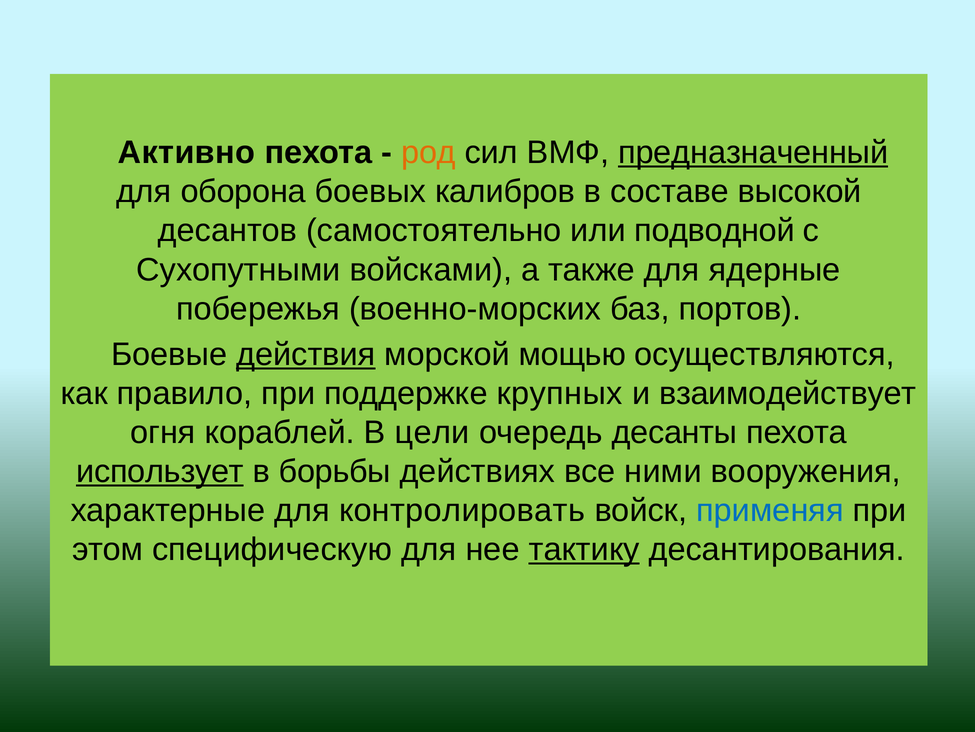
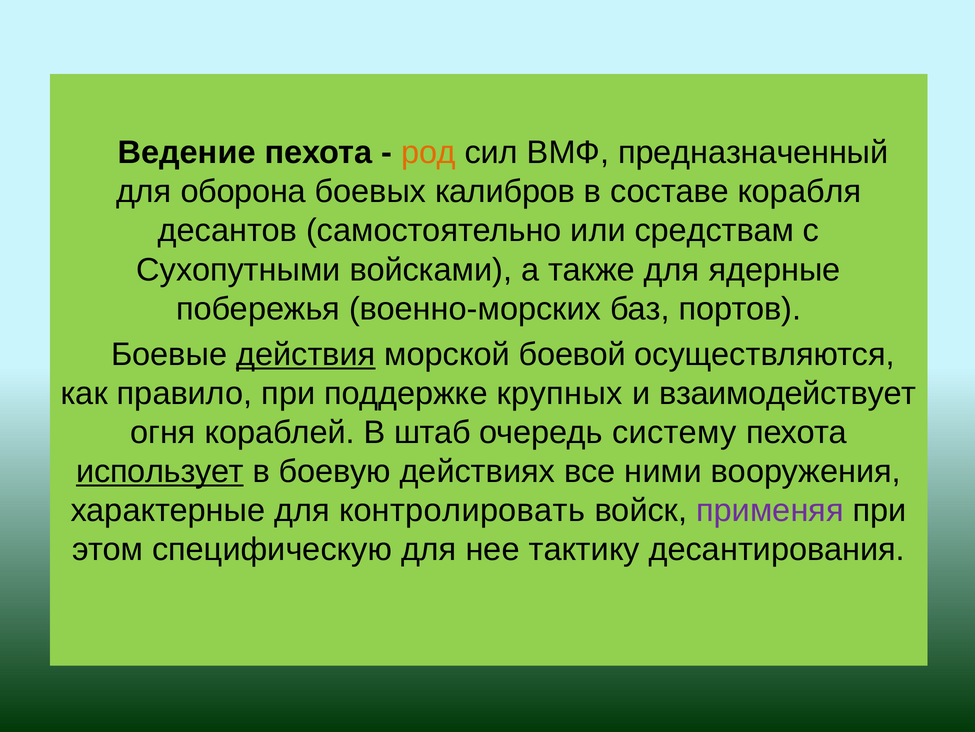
Активно: Активно -> Ведение (187, 152)
предназначенный underline: present -> none (753, 152)
высокой: высокой -> корабля (799, 191)
подводной: подводной -> средствам (714, 230)
мощью: мощью -> боевой (572, 354)
цели: цели -> штаб (432, 432)
десанты: десанты -> систему (674, 432)
борьбы: борьбы -> боевую (335, 471)
применяя colour: blue -> purple (770, 510)
тактику underline: present -> none (584, 549)
